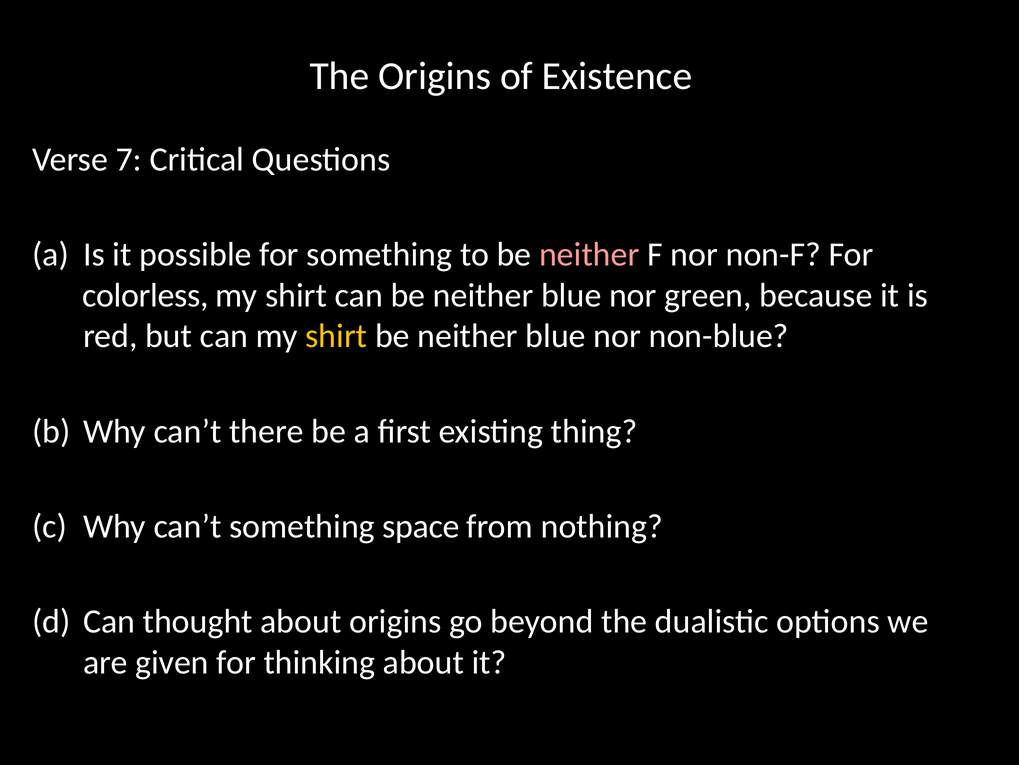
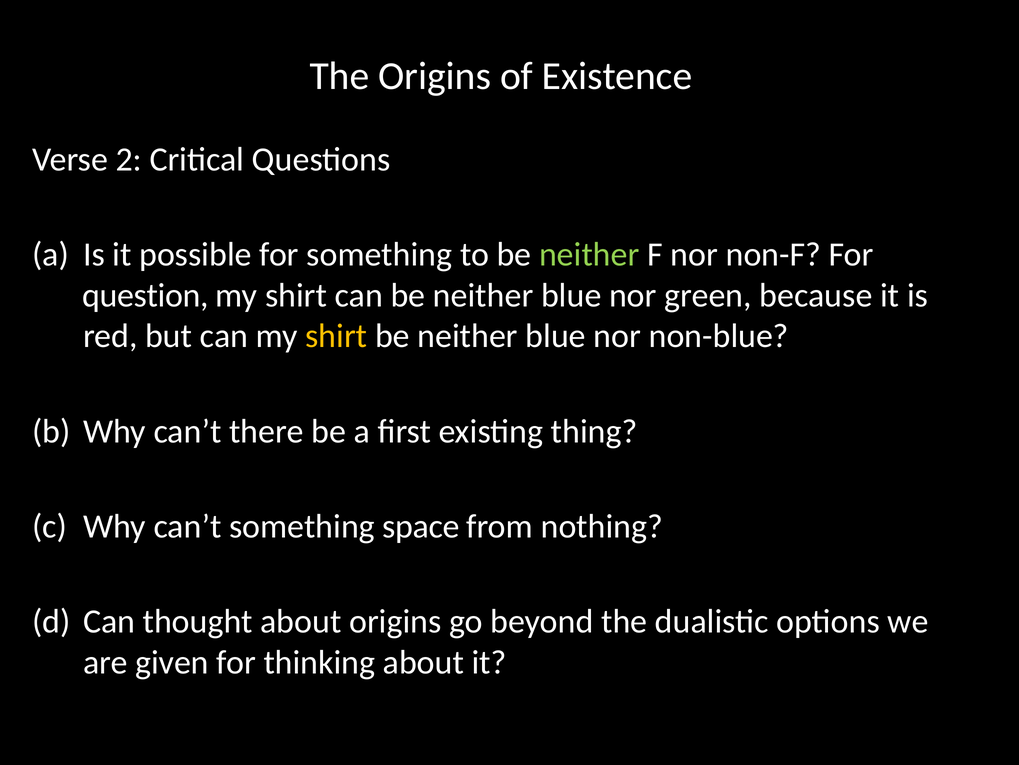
7: 7 -> 2 (129, 159)
neither colour: pink -> light green (589, 254)
colorless: colorless -> question (146, 295)
